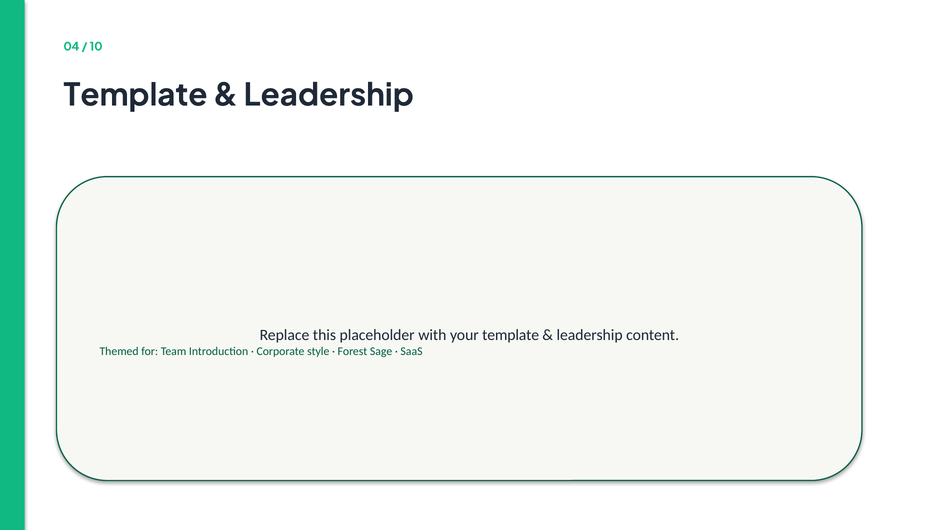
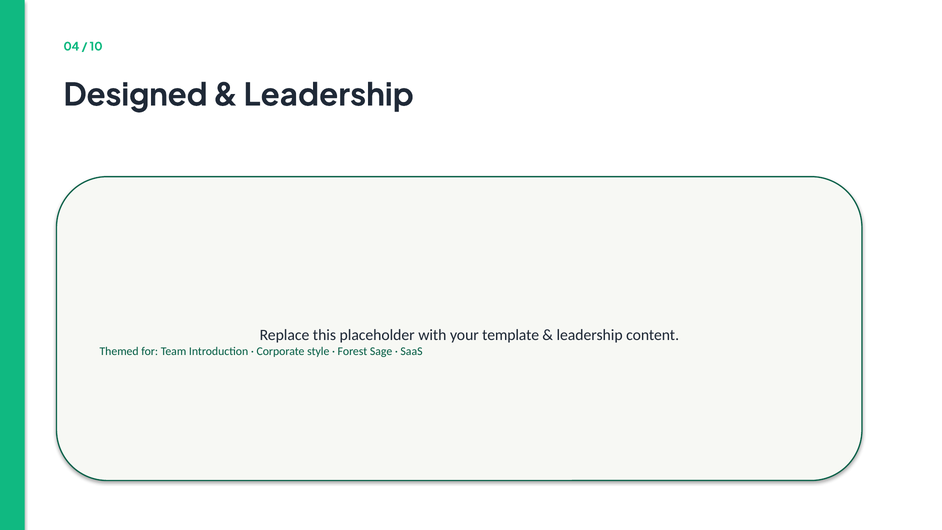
Template: Template -> Designed (136, 95)
